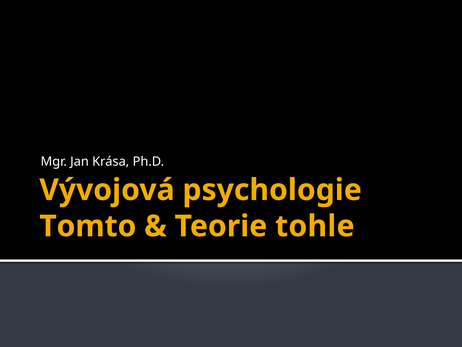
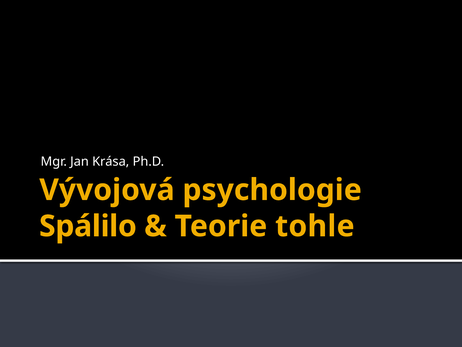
Tomto: Tomto -> Spálilo (88, 226)
